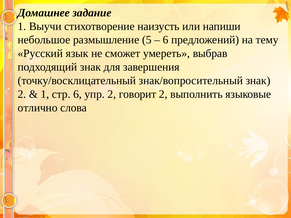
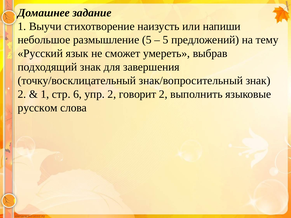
6: 6 -> 5 (166, 40)
отлично: отлично -> русском (38, 108)
